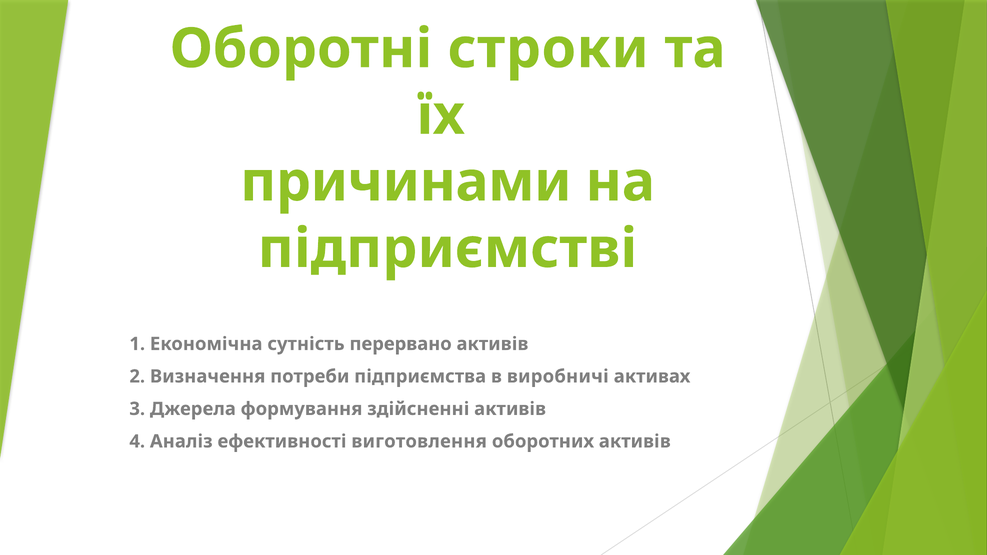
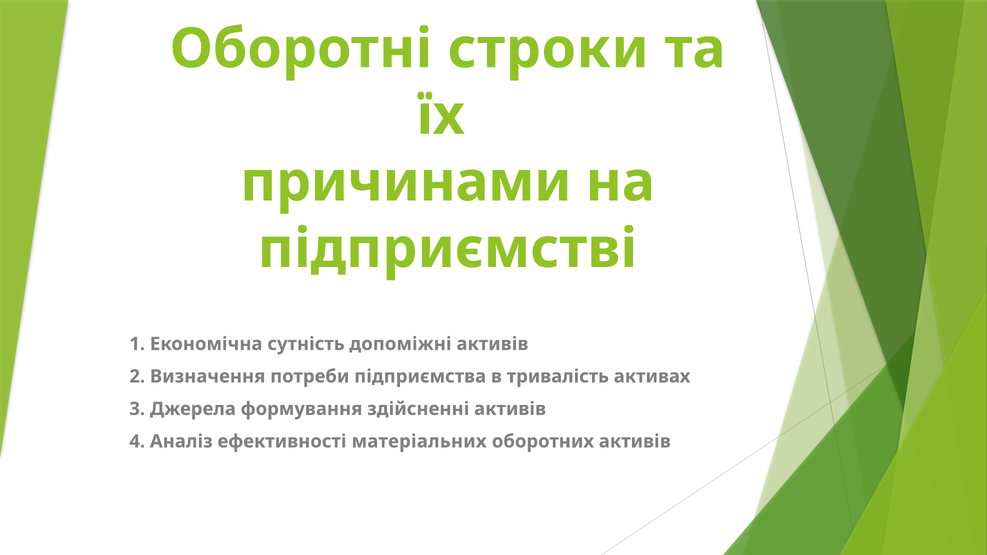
перервано: перервано -> допоміжні (401, 344)
виробничі: виробничі -> тривалість (558, 377)
виготовлення: виготовлення -> матеріальних (419, 442)
